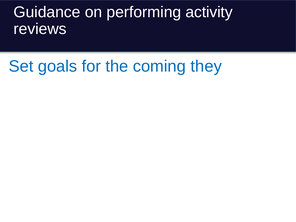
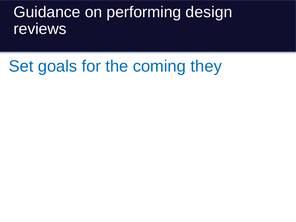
activity: activity -> design (209, 12)
